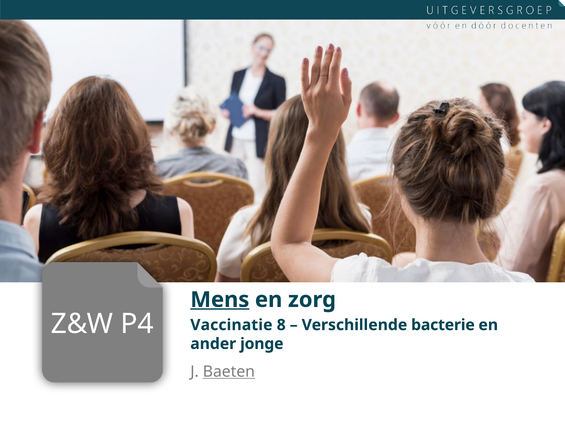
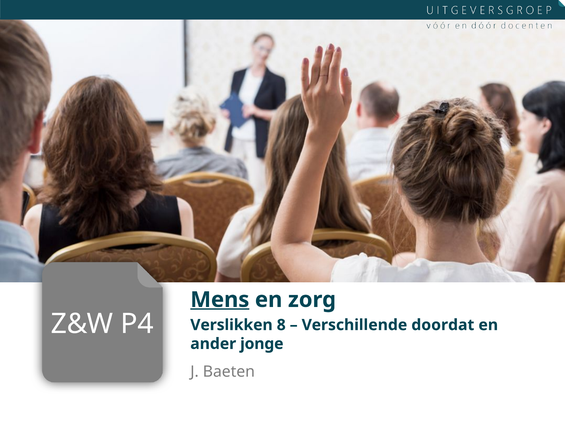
Vaccinatie: Vaccinatie -> Verslikken (231, 326)
bacterie: bacterie -> doordat (443, 326)
Baeten underline: present -> none (229, 372)
